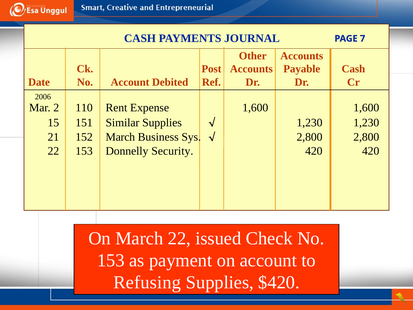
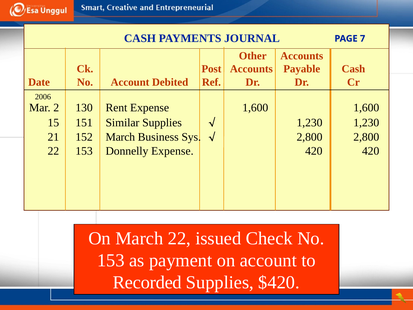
110: 110 -> 130 (84, 107)
Donnelly Security: Security -> Expense (172, 151)
Refusing: Refusing -> Recorded (147, 282)
